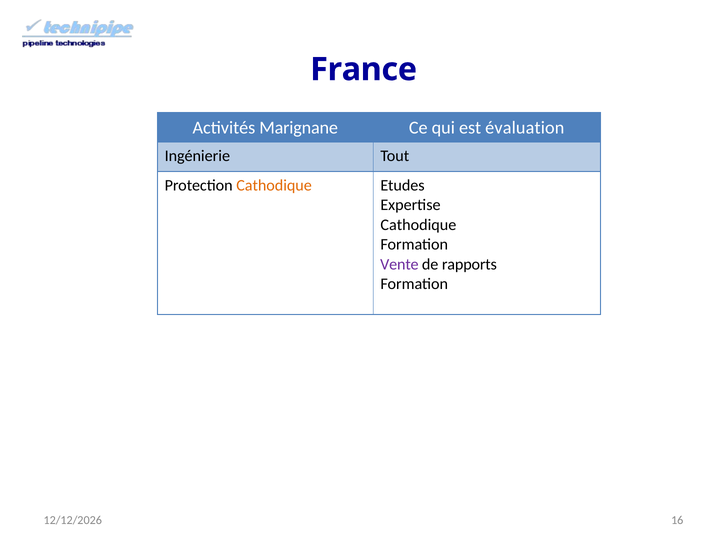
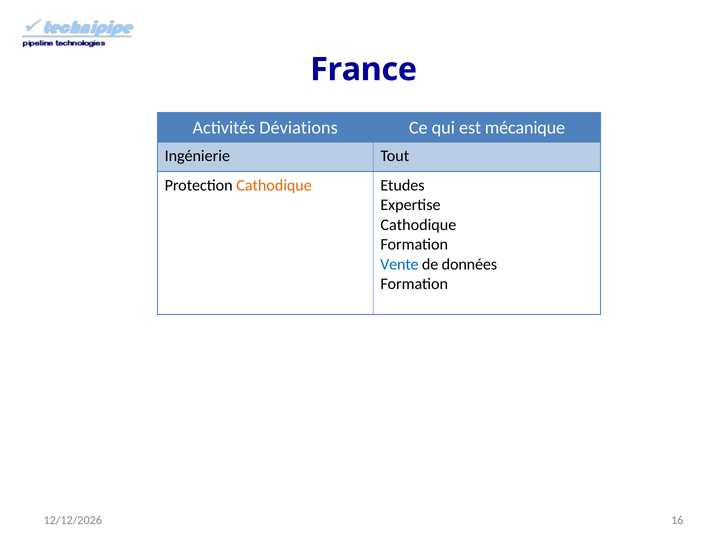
Marignane: Marignane -> Déviations (299, 128)
évaluation: évaluation -> mécanique (525, 128)
Vente colour: purple -> blue (399, 264)
rapports: rapports -> données (469, 264)
